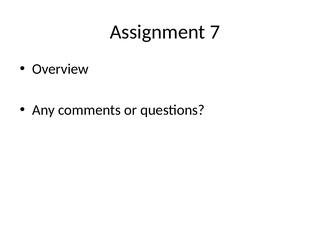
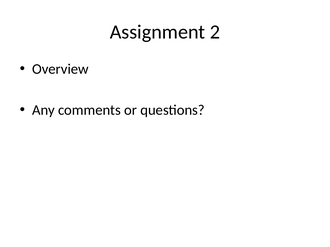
7: 7 -> 2 (215, 32)
